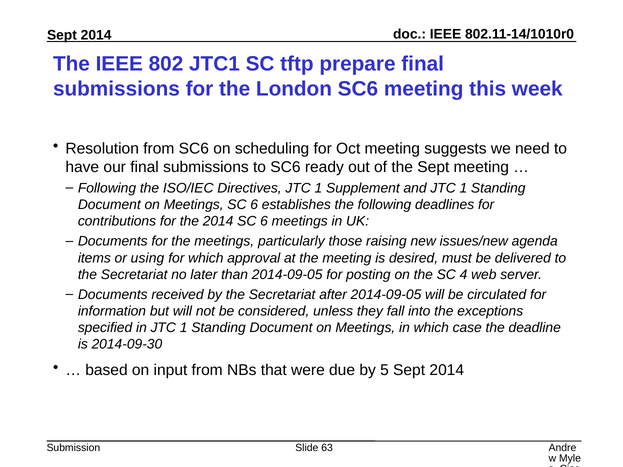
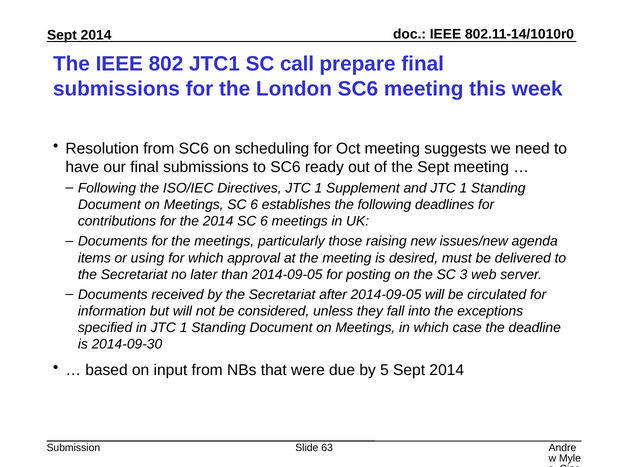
tftp: tftp -> call (297, 64)
4: 4 -> 3 (463, 275)
